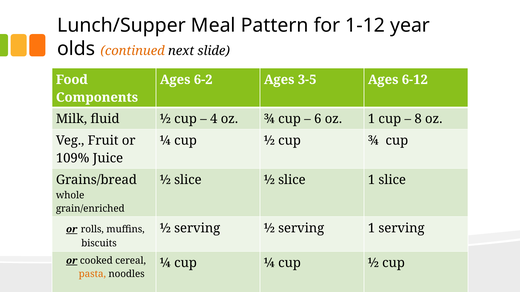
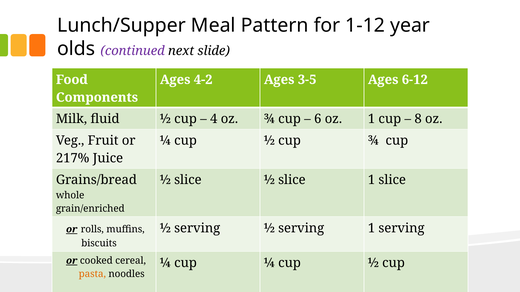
continued colour: orange -> purple (133, 51)
6-2: 6-2 -> 4-2 (203, 80)
109%: 109% -> 217% (73, 159)
